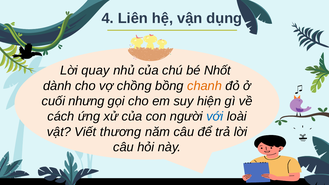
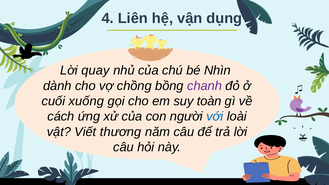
Nhốt: Nhốt -> Nhìn (217, 70)
chanh colour: orange -> purple (205, 86)
nhưng: nhưng -> xuống (86, 101)
hiện: hiện -> toàn (209, 101)
